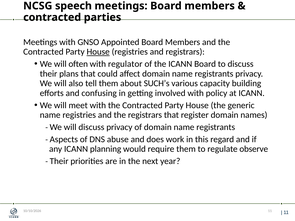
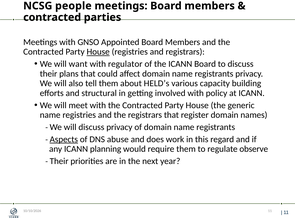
speech: speech -> people (73, 6)
often: often -> want (78, 64)
SUCH’s: SUCH’s -> HELD’s (157, 83)
confusing: confusing -> structural (99, 93)
Aspects underline: none -> present (64, 139)
